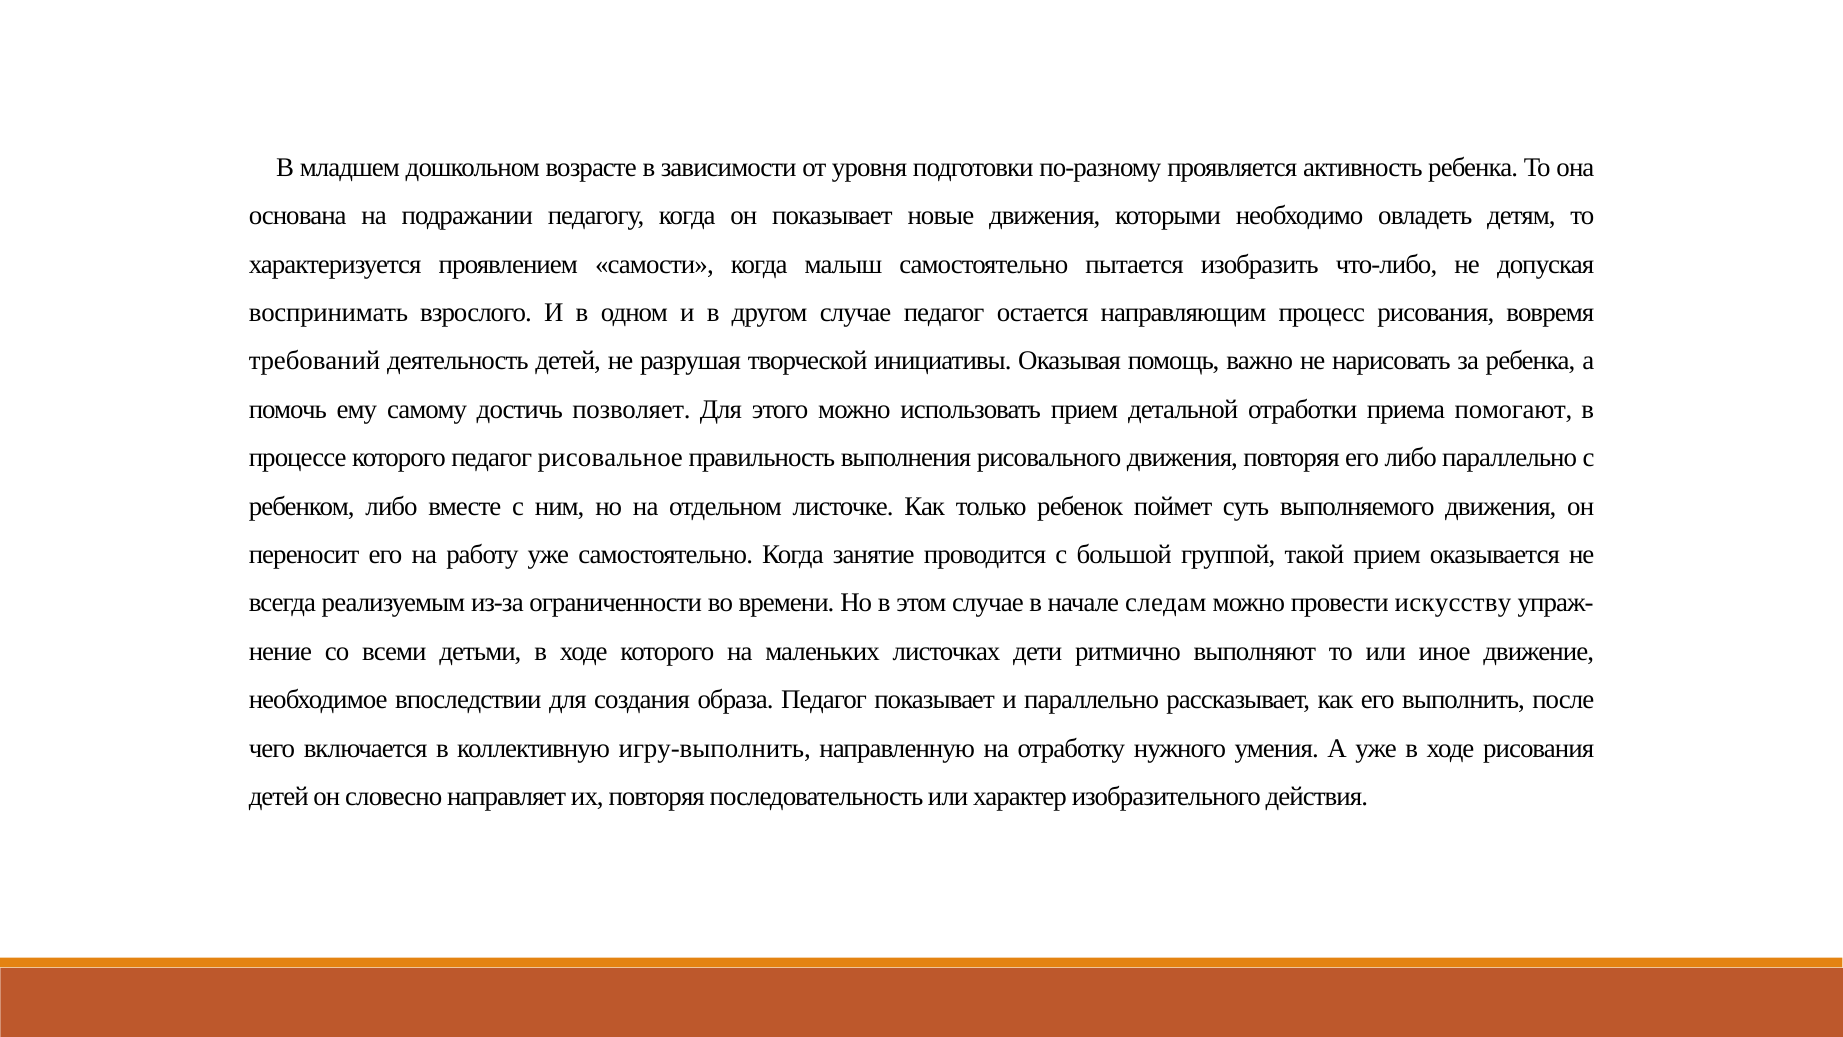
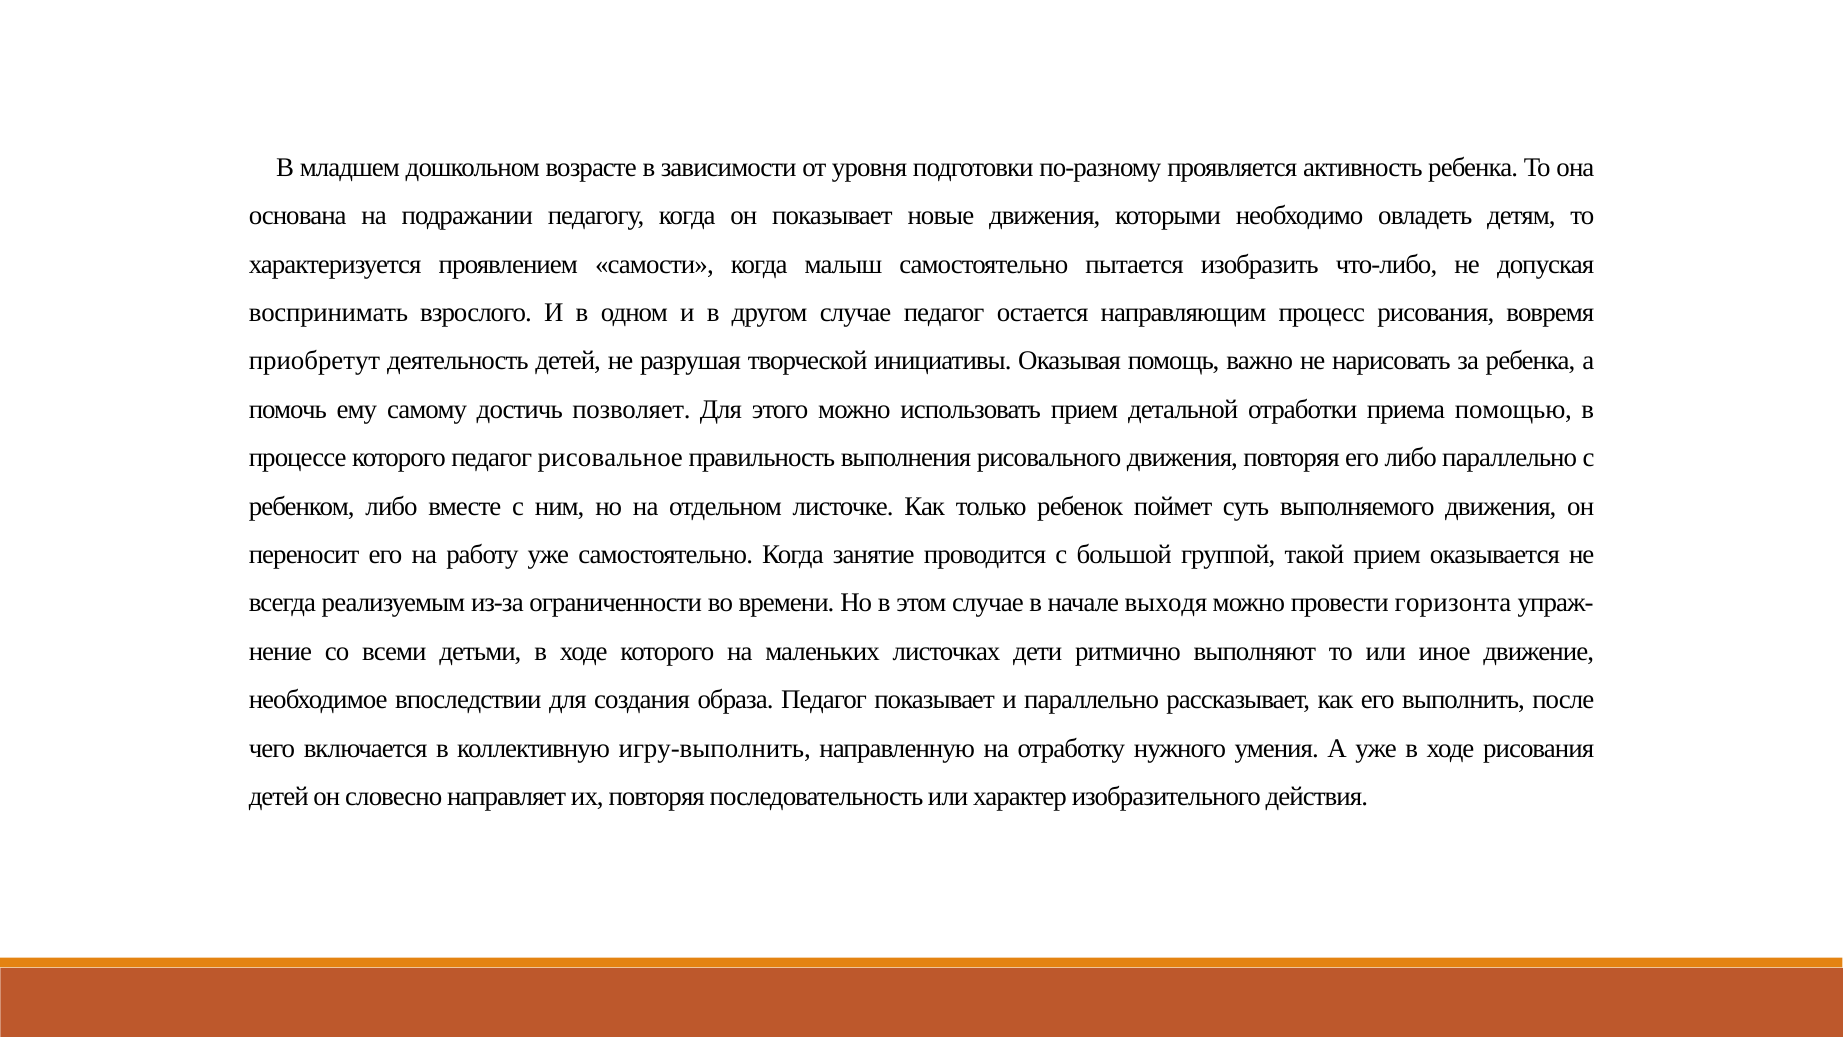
требований: требований -> приобретут (315, 361)
помогают: помогают -> помощью (1513, 409)
следам: следам -> выходя (1166, 603)
искусству: искусству -> горизонта (1453, 603)
